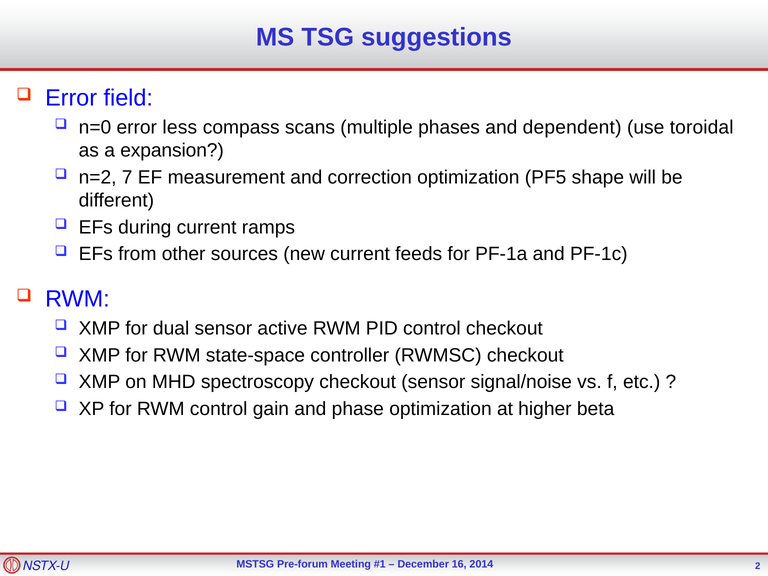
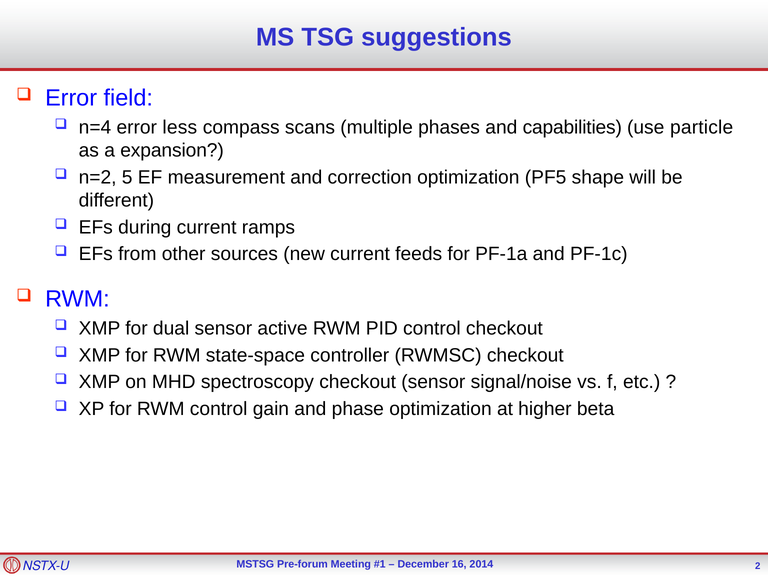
n=0: n=0 -> n=4 (95, 127)
dependent: dependent -> capabilities (572, 127)
toroidal: toroidal -> particle (702, 127)
7: 7 -> 5 (127, 177)
